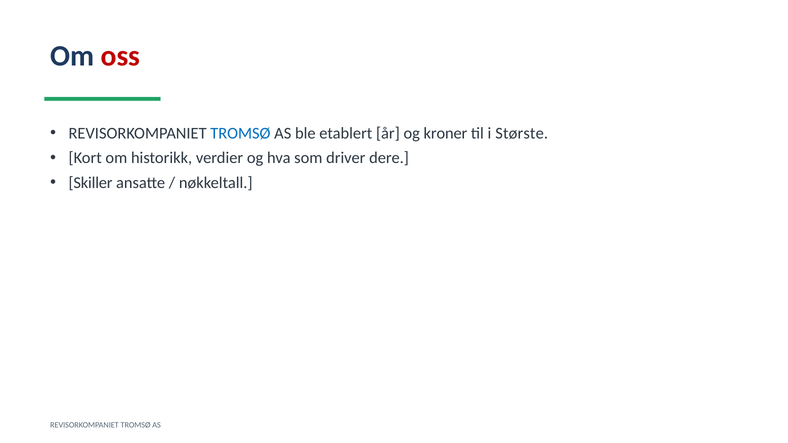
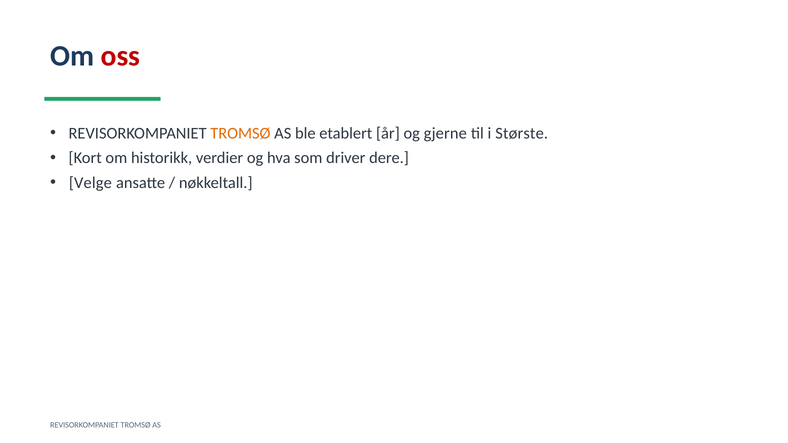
TROMSØ colour: blue -> orange (240, 133)
kroner: kroner -> gjerne (445, 133)
Skiller: Skiller -> Velge (90, 183)
